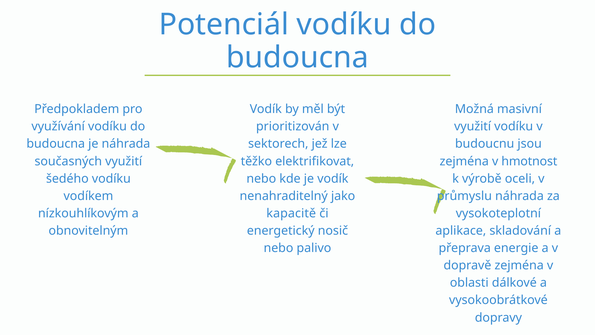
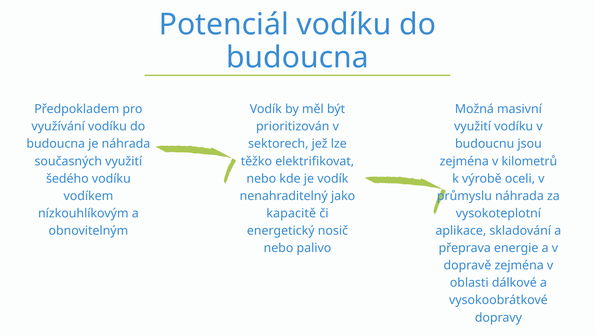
hmotnost: hmotnost -> kilometrů (529, 161)
